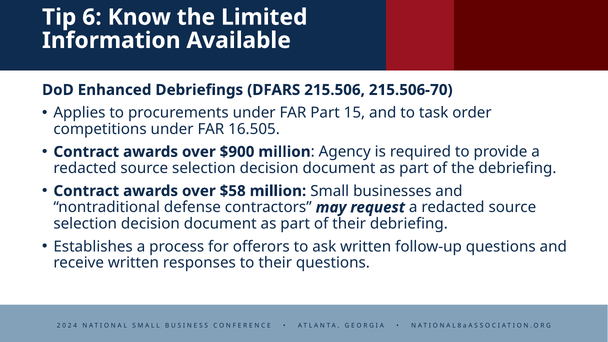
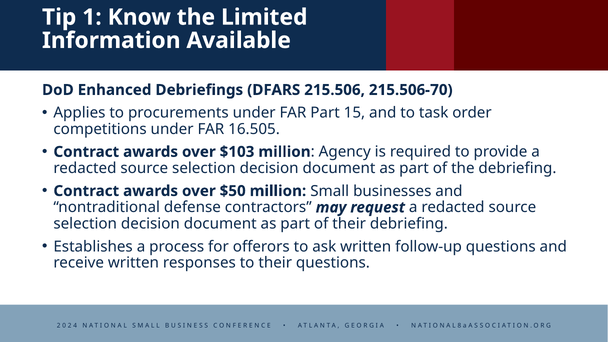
6: 6 -> 1 (92, 17)
$900: $900 -> $103 (237, 152)
$58: $58 -> $50 (233, 191)
